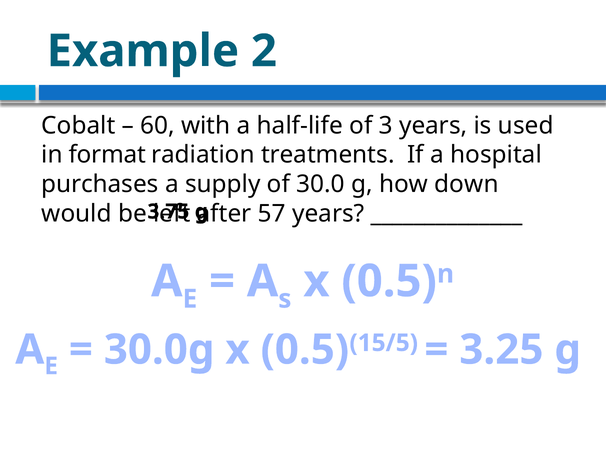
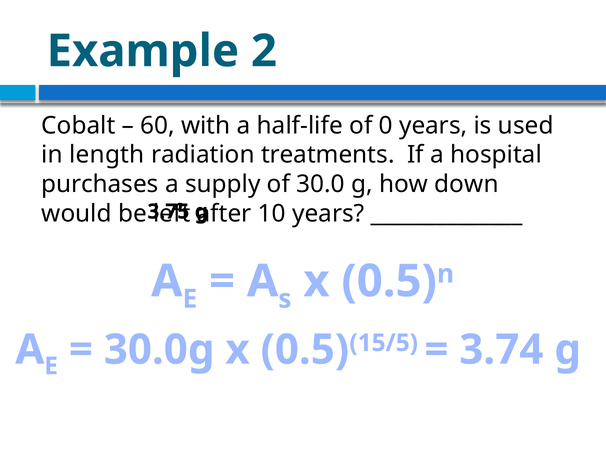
3: 3 -> 0 (386, 125)
format: format -> length (107, 155)
57: 57 -> 10 (272, 213)
3.25: 3.25 -> 3.74 (501, 349)
